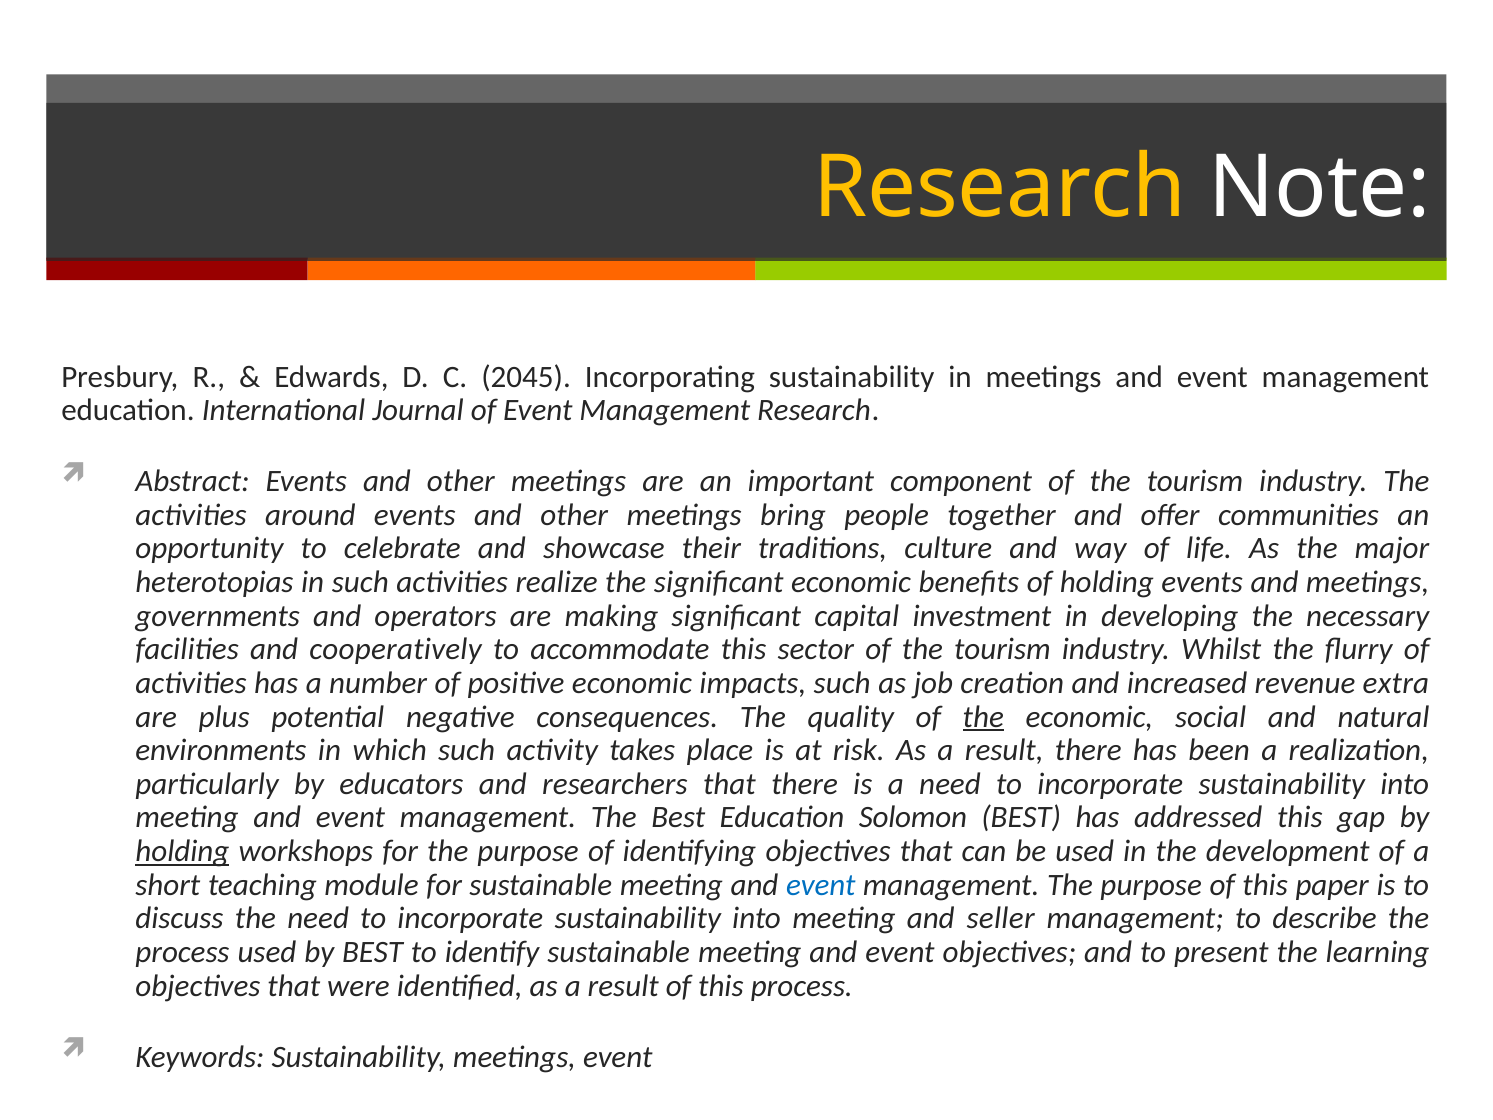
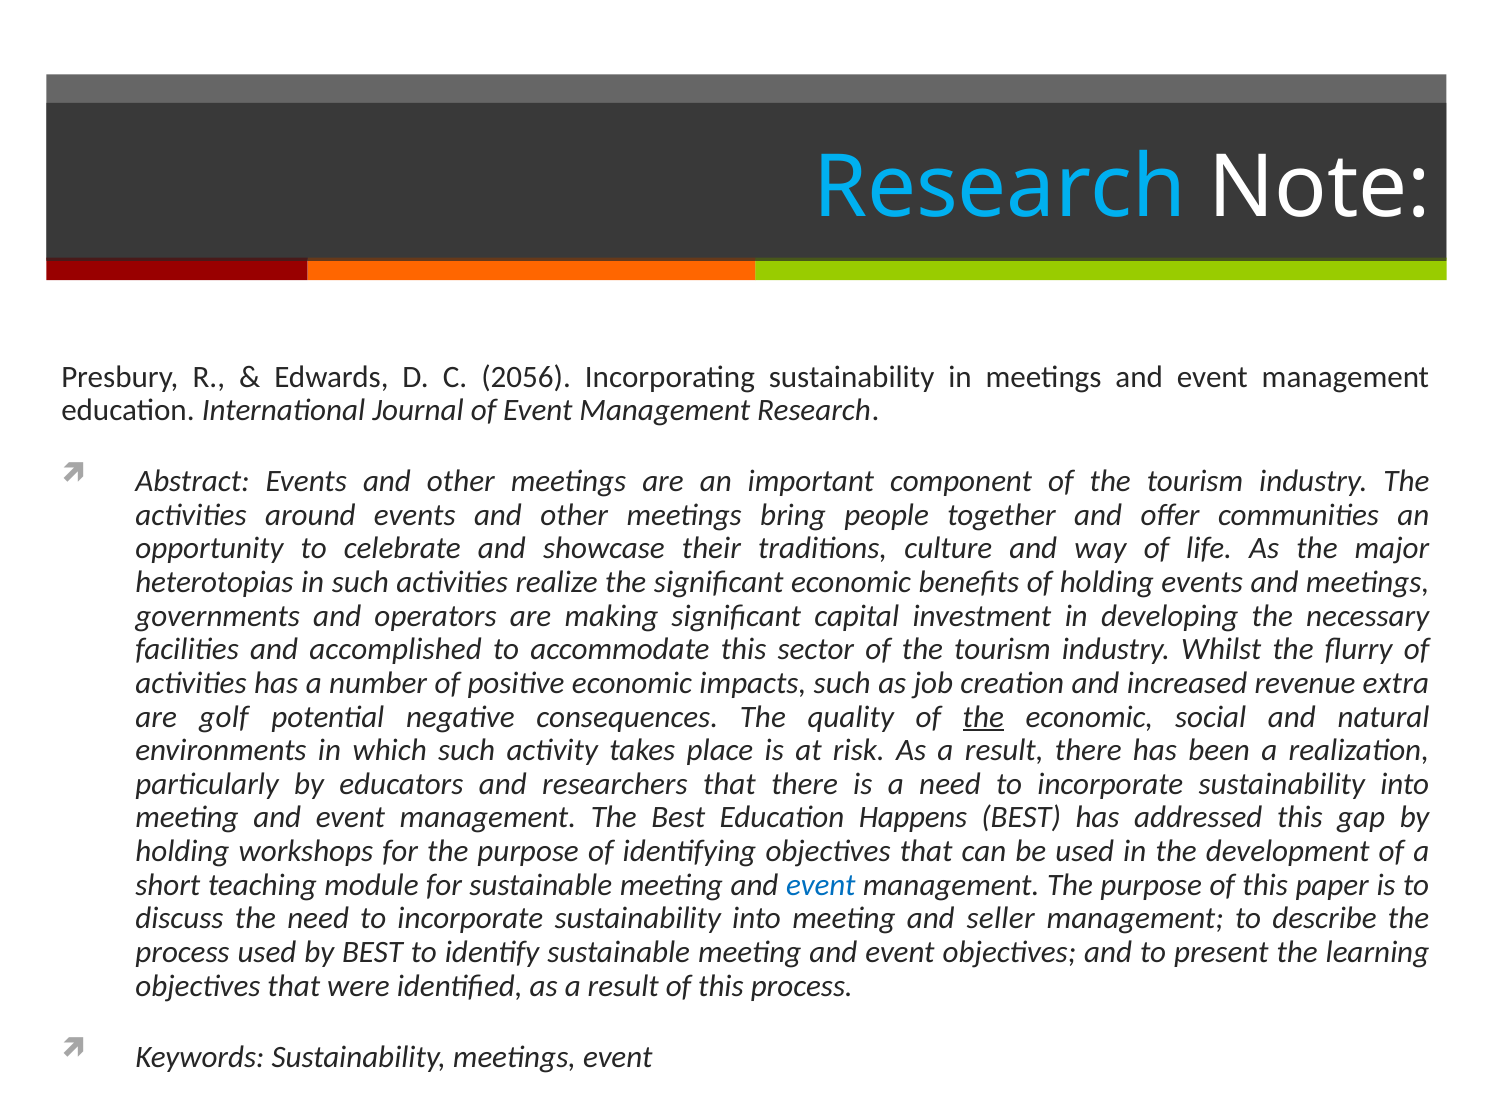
Research colour: yellow -> light blue (1000, 188)
2045: 2045 -> 2056 (526, 377)
cooperatively: cooperatively -> accomplished (396, 649)
plus: plus -> golf (224, 717)
Solomon: Solomon -> Happens (913, 817)
holding underline: present -> none (182, 851)
